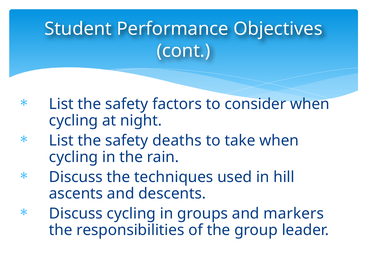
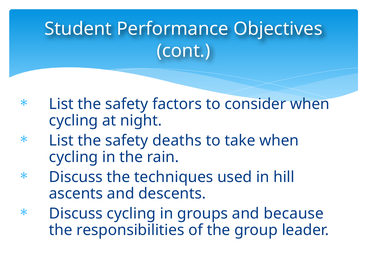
markers: markers -> because (294, 214)
